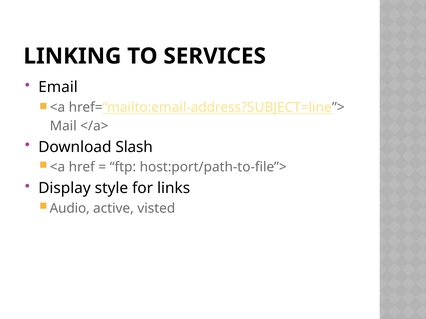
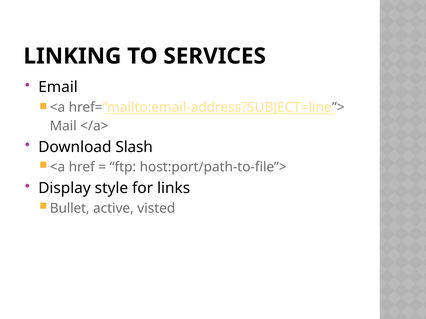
Audio: Audio -> Bullet (70, 209)
